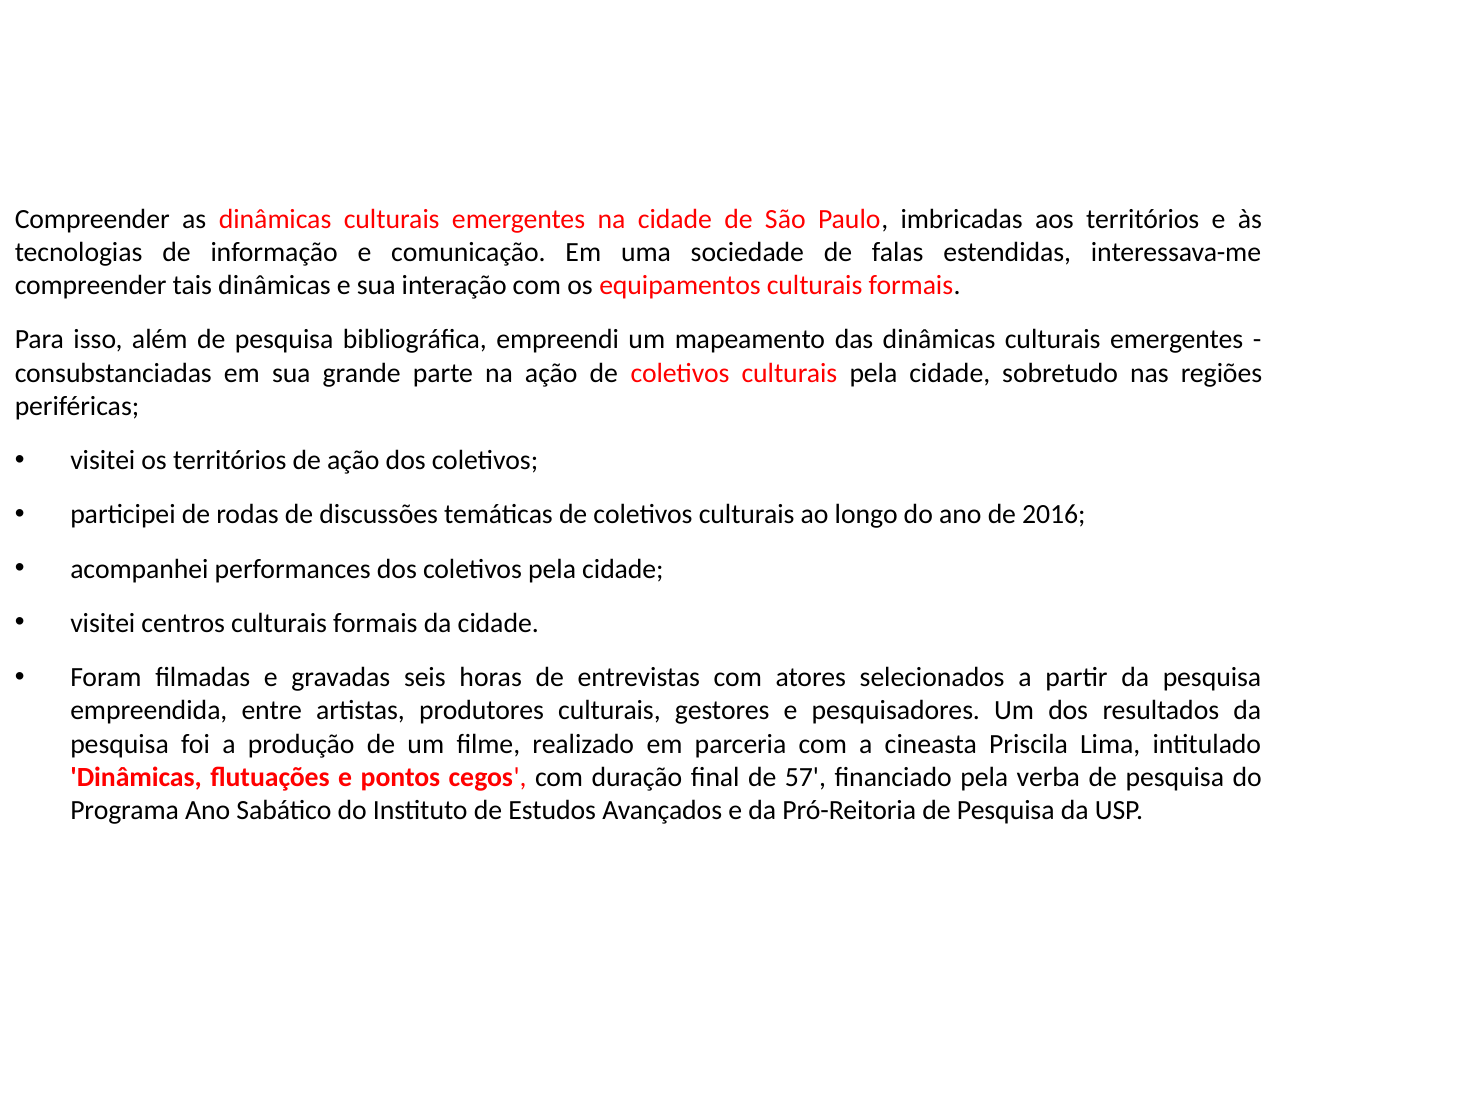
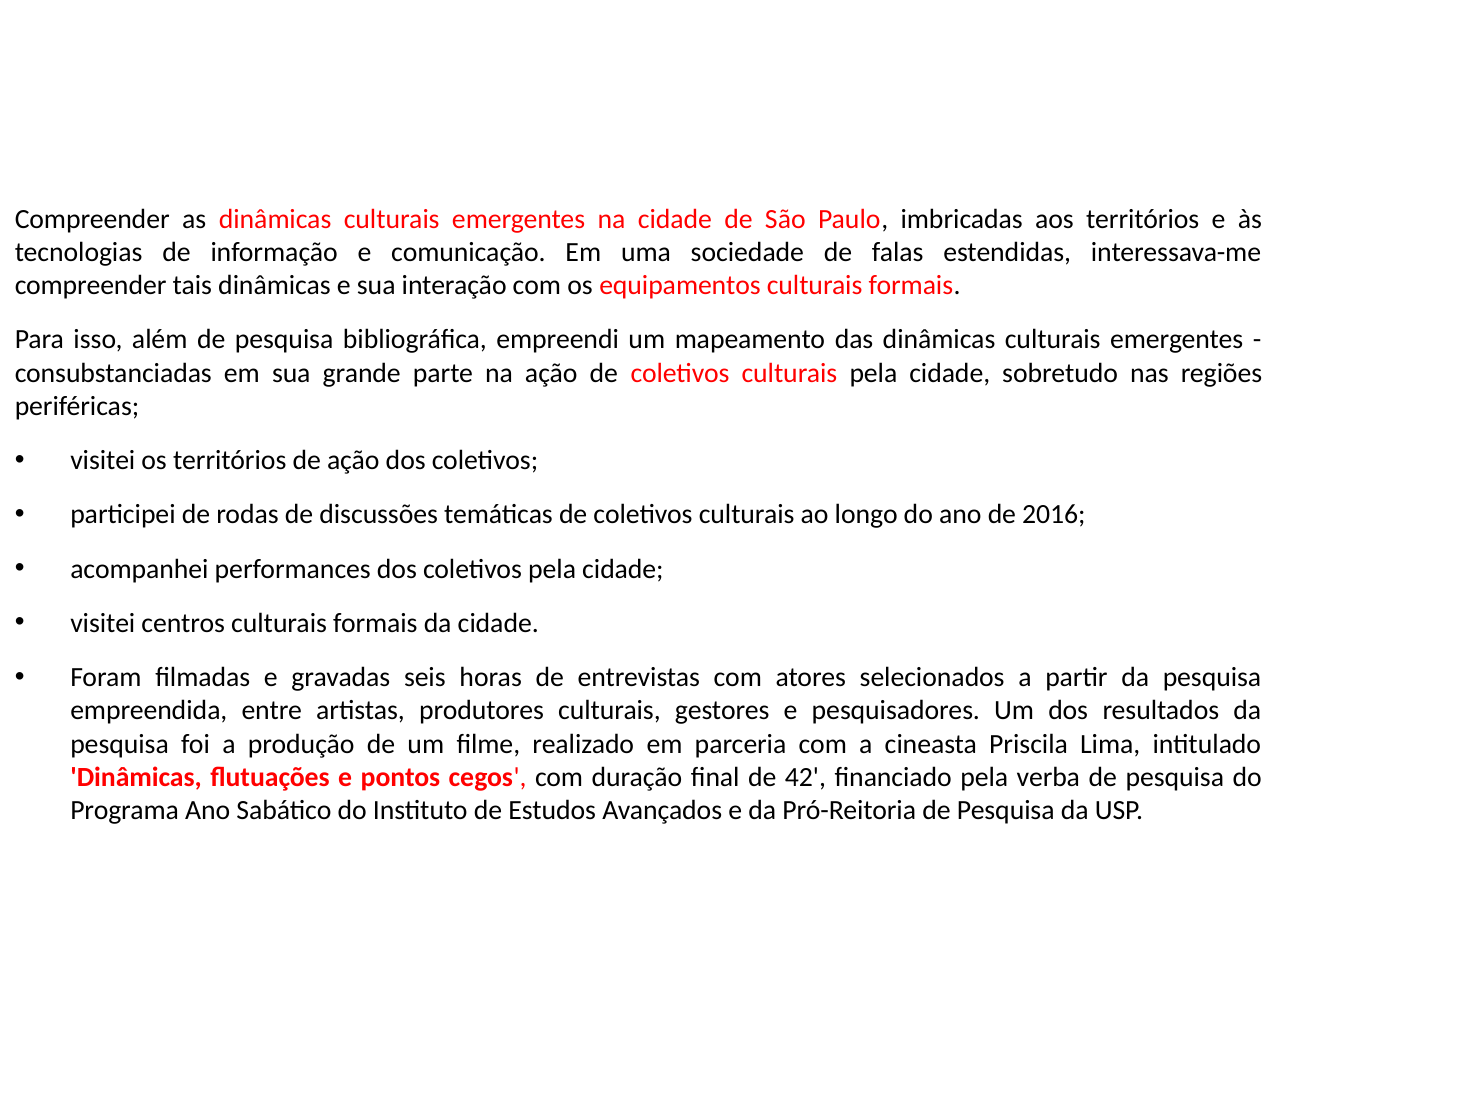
57: 57 -> 42 (805, 778)
